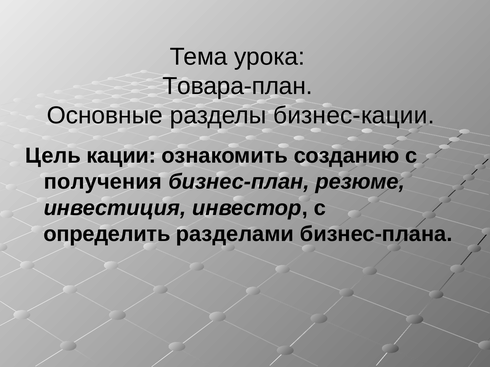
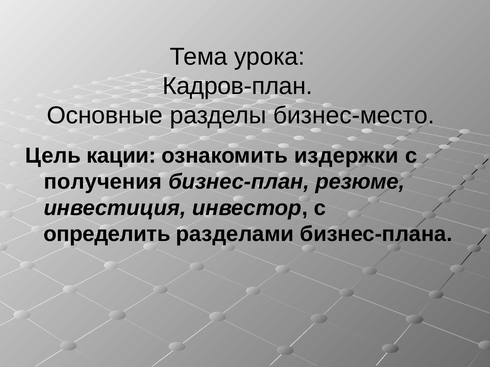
Товара-план: Товара-план -> Кадров-план (238, 86)
бизнес-кации: бизнес-кации -> бизнес-место (354, 116)
созданию: созданию -> издержки (346, 156)
